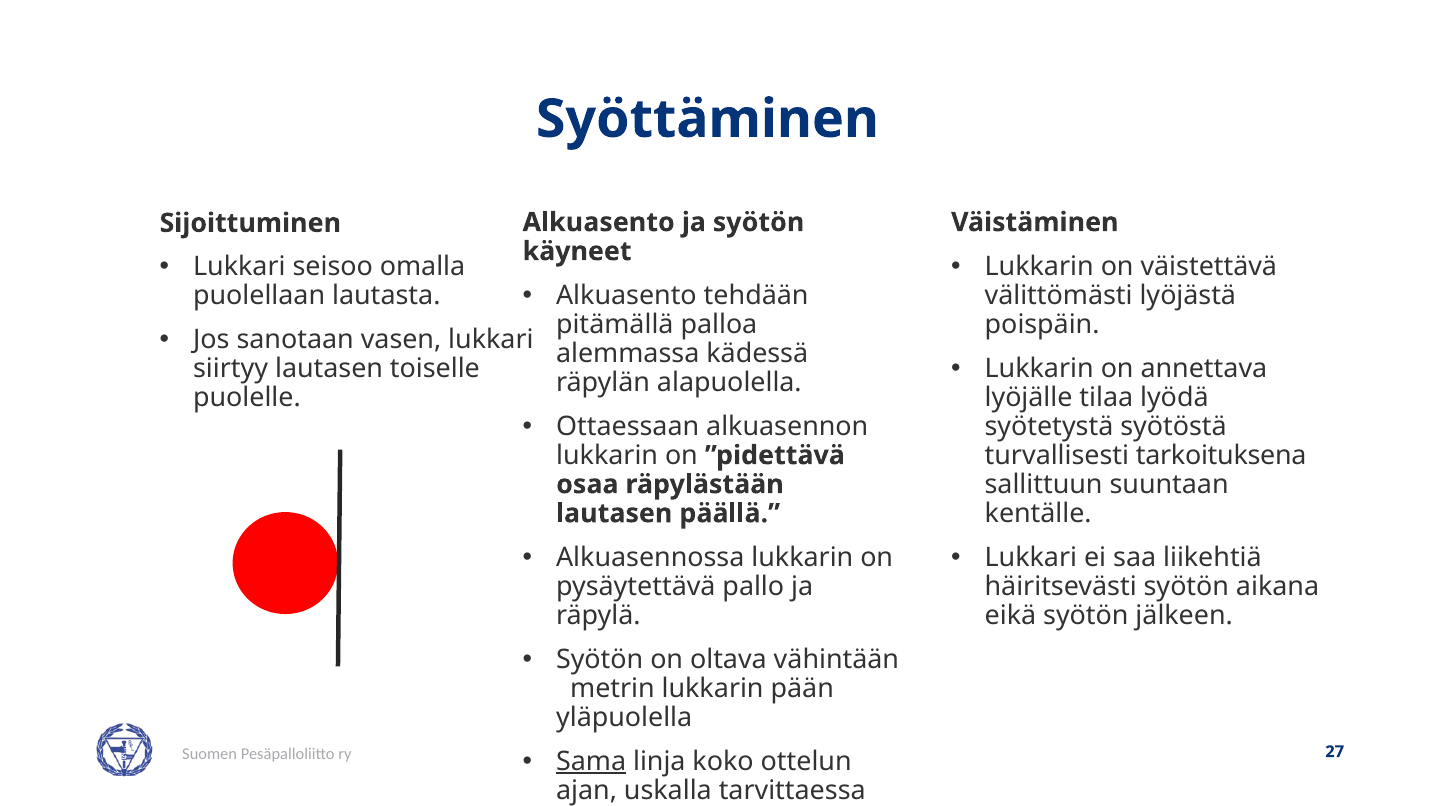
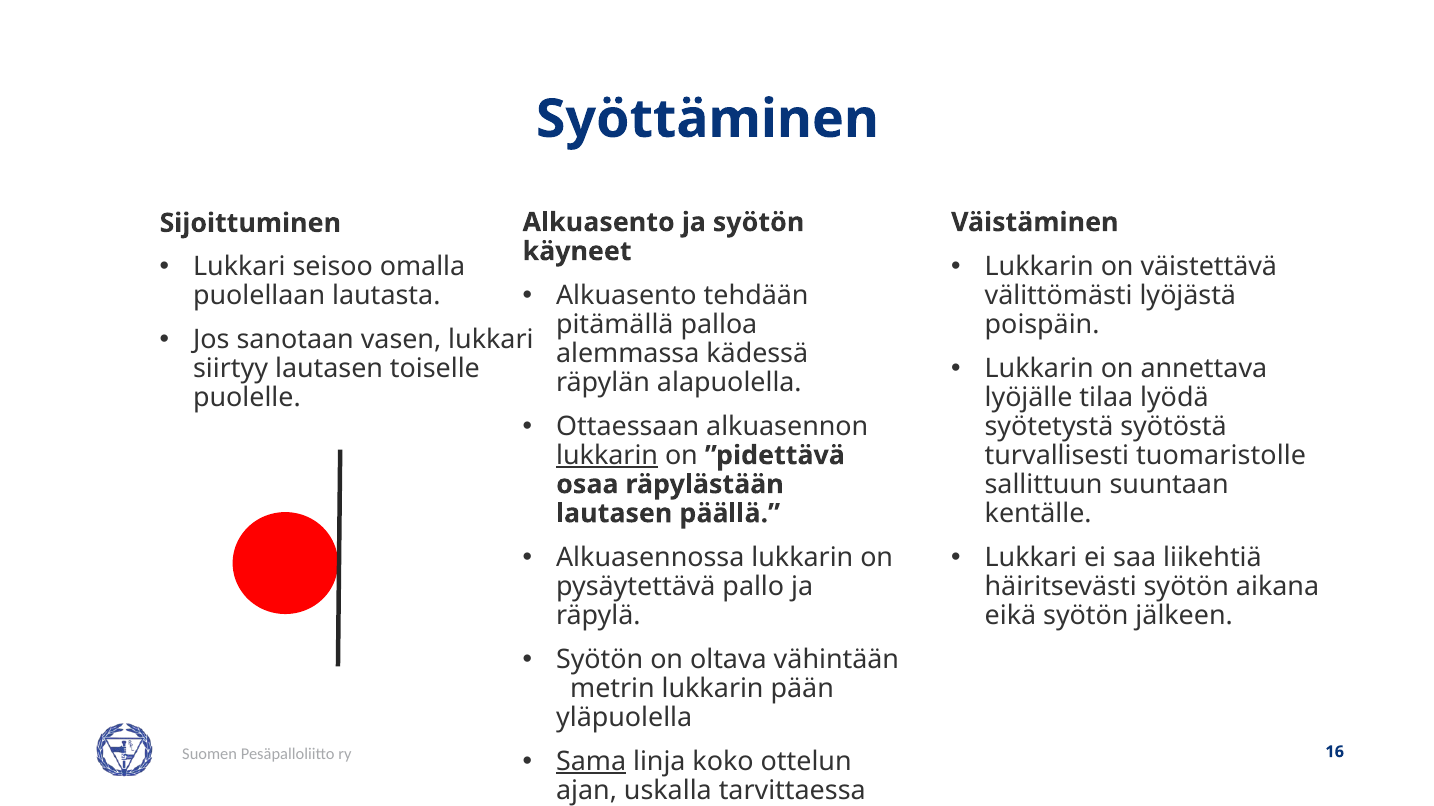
lukkarin underline: none -> present (607, 456)
tarkoituksena: tarkoituksena -> tuomaristolle (1221, 456)
27: 27 -> 16 (1335, 752)
